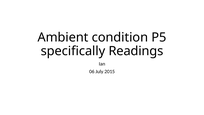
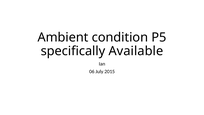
Readings: Readings -> Available (136, 51)
